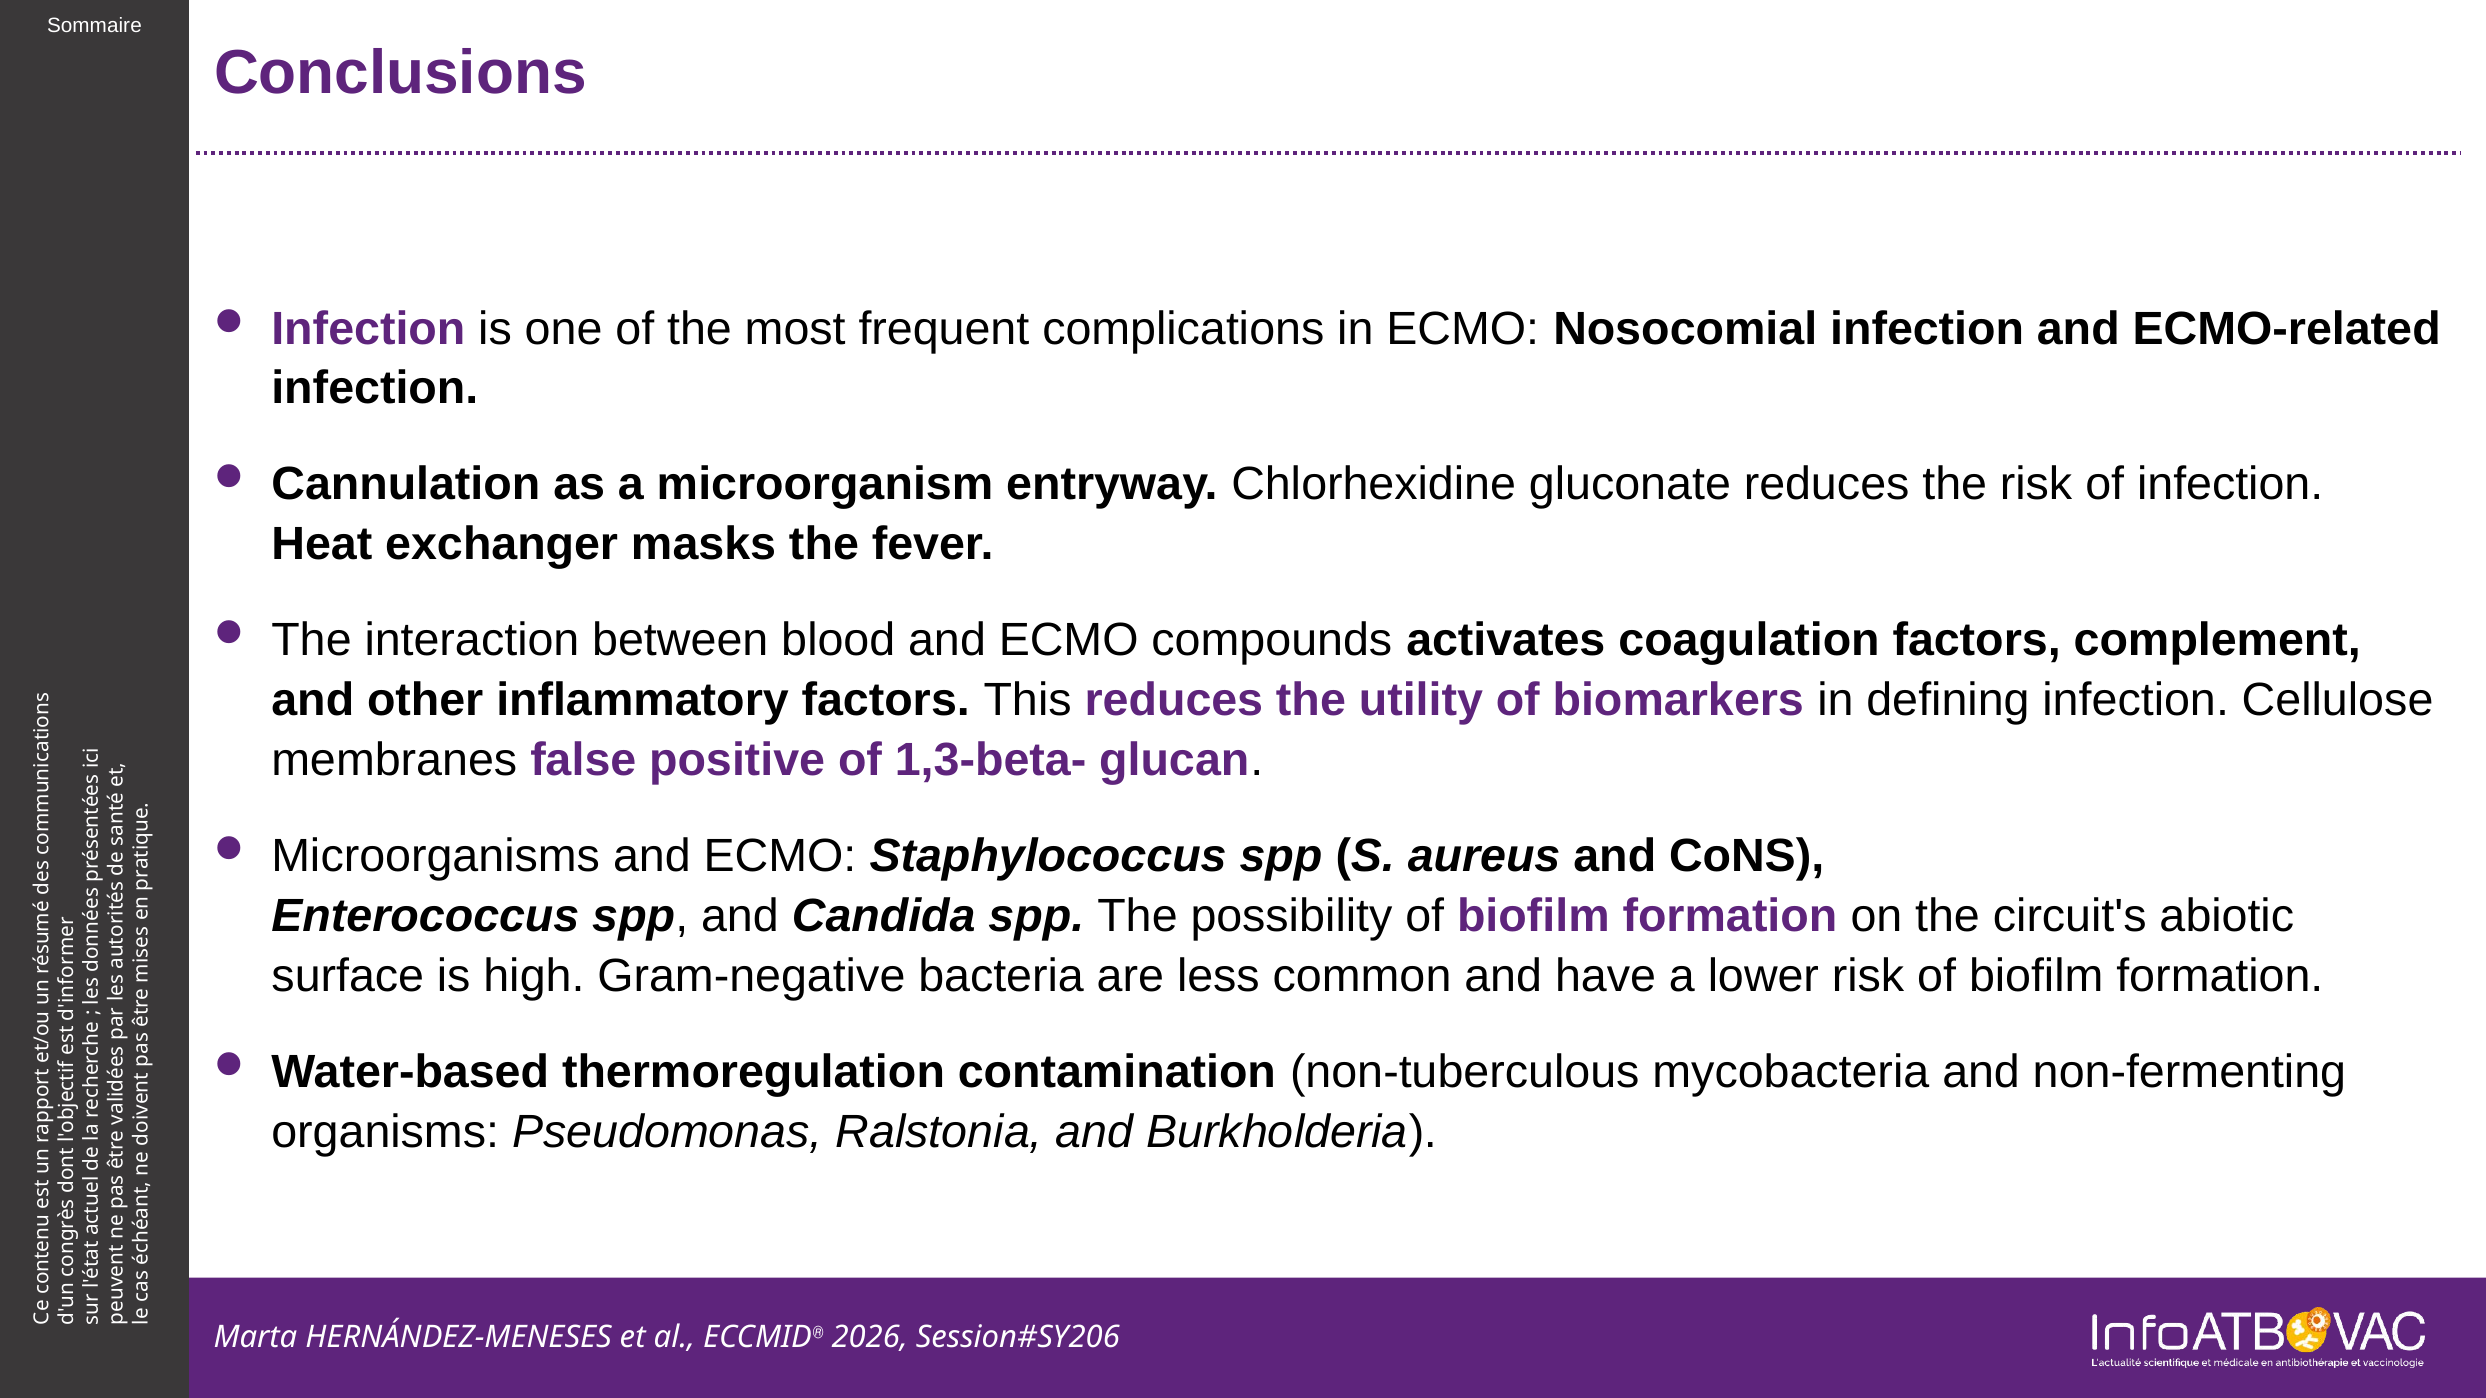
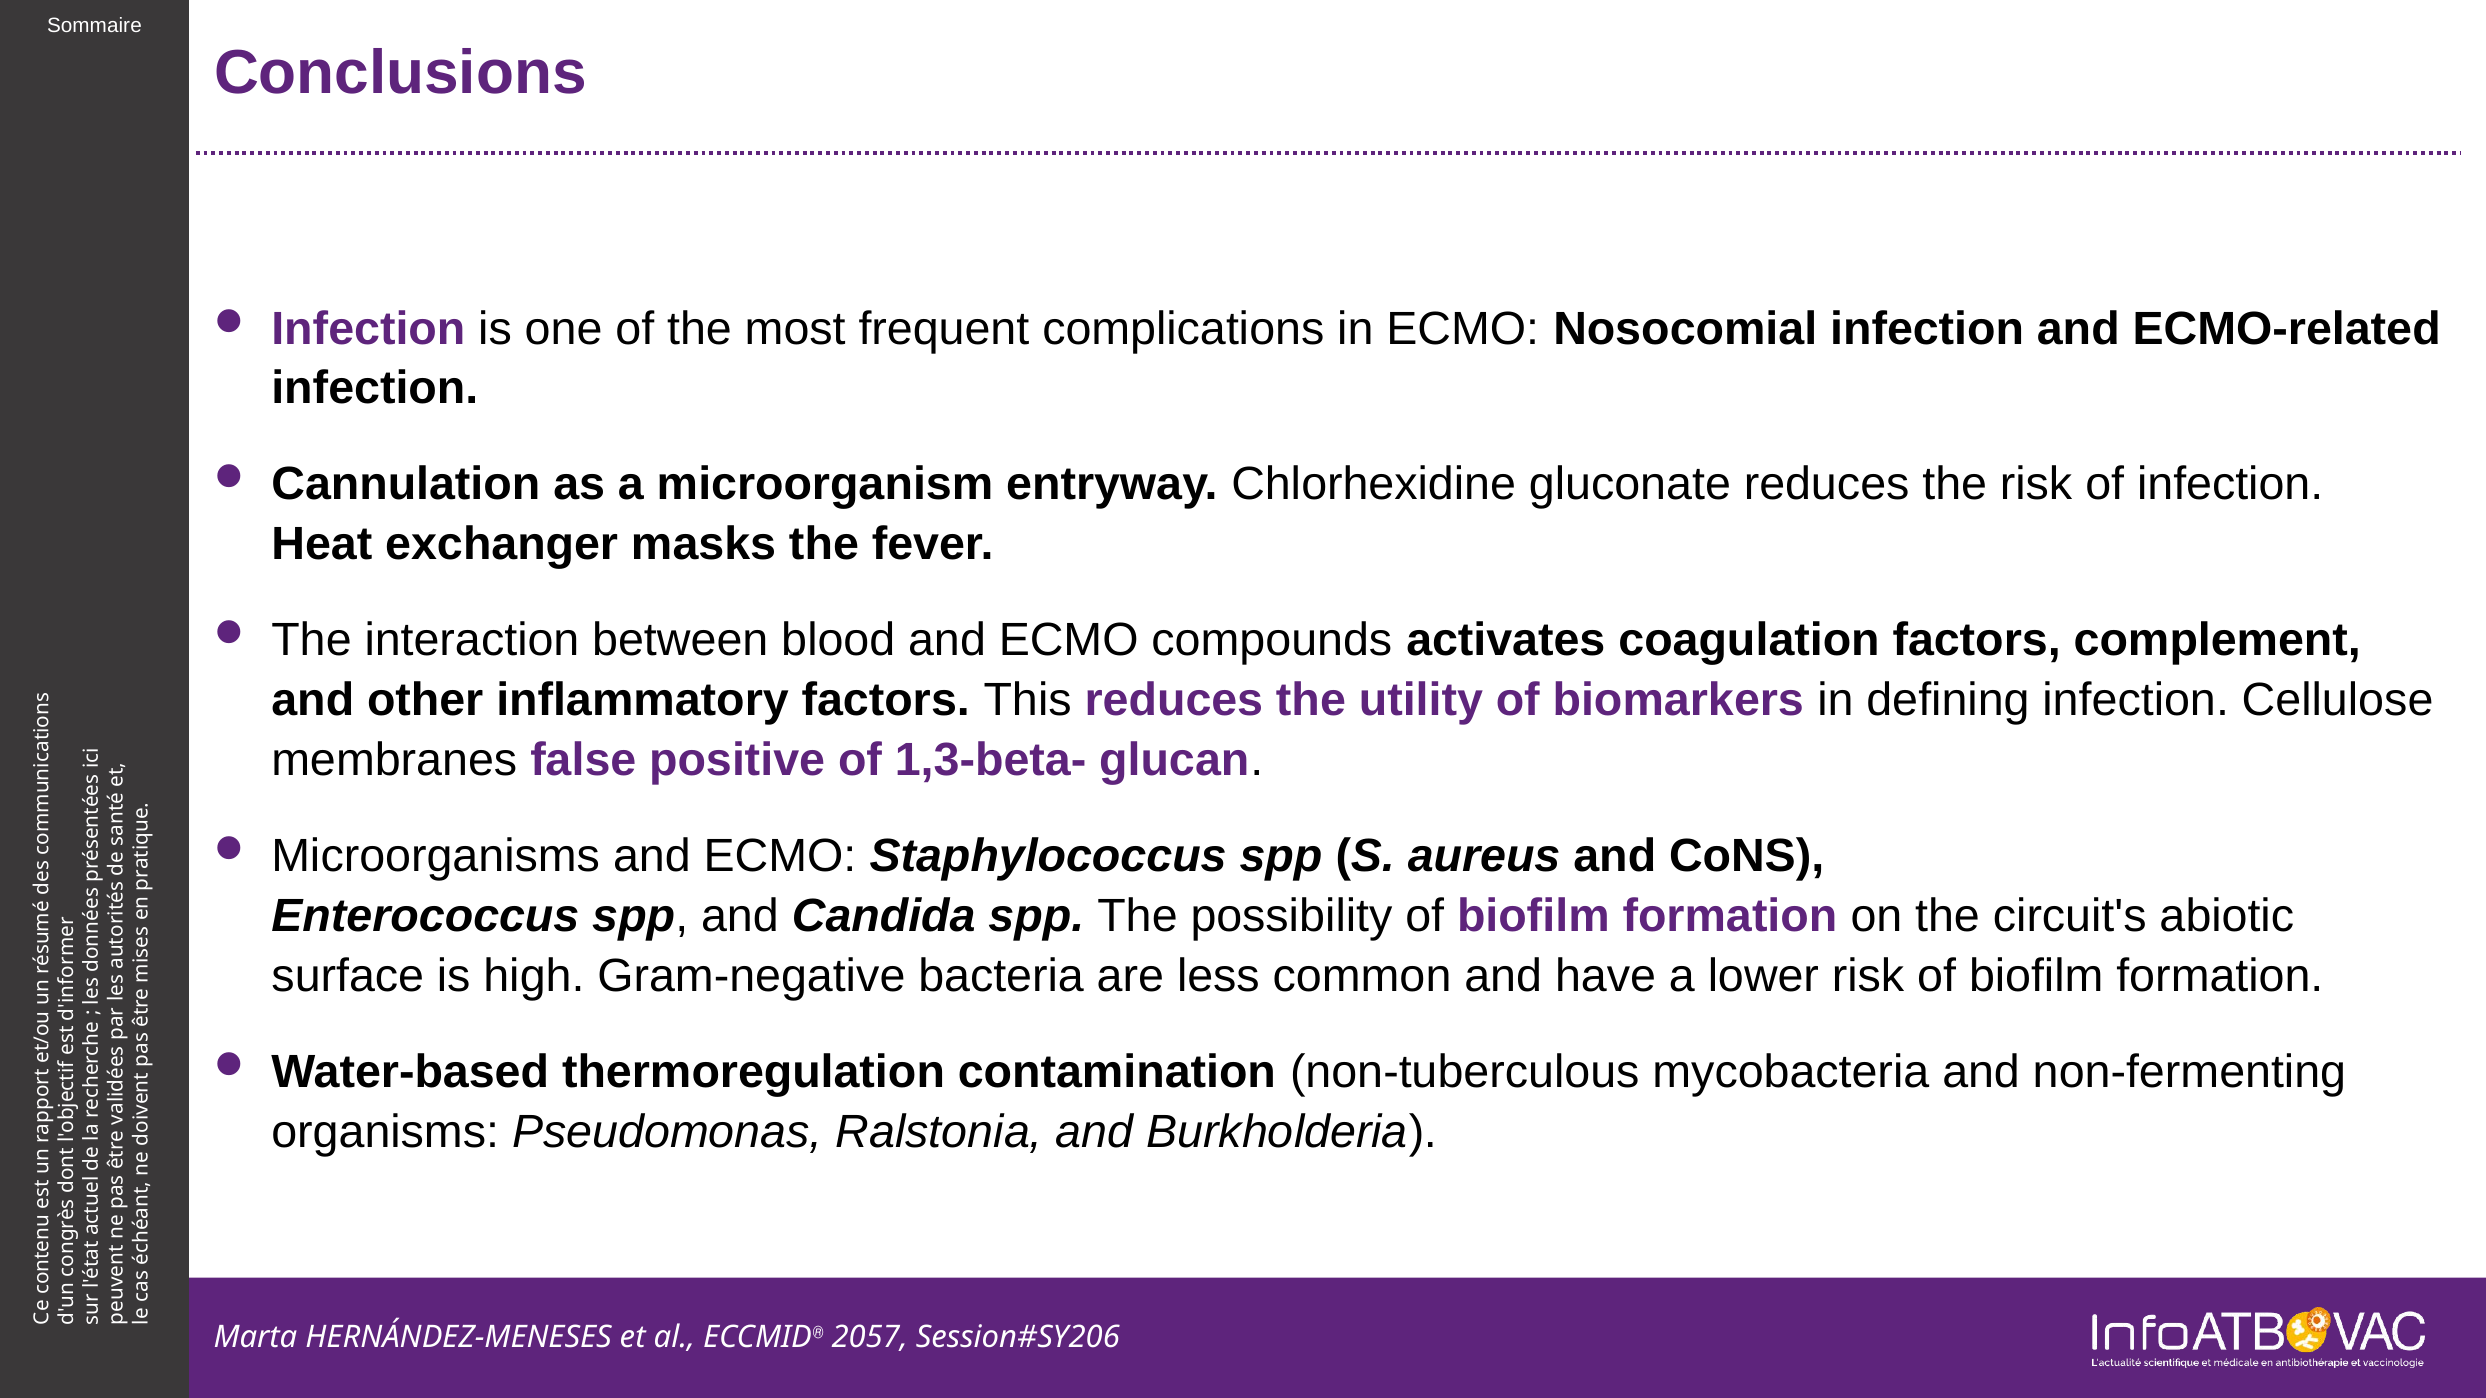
2026: 2026 -> 2057 (870, 1338)
